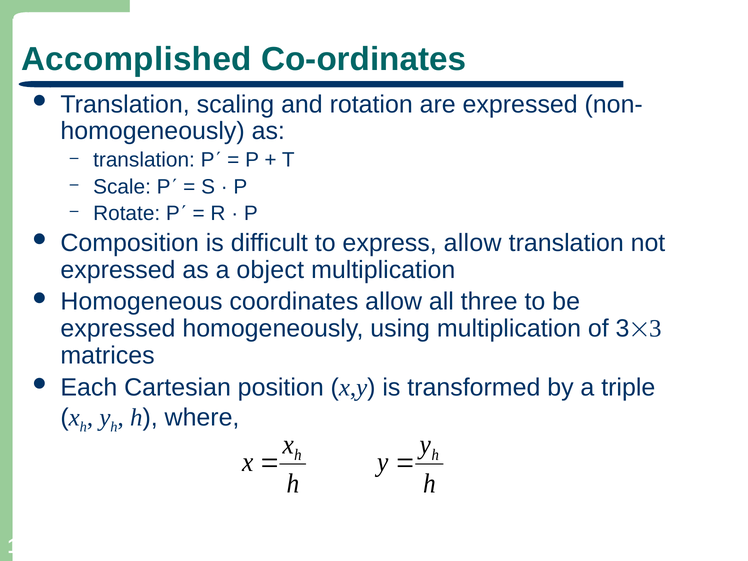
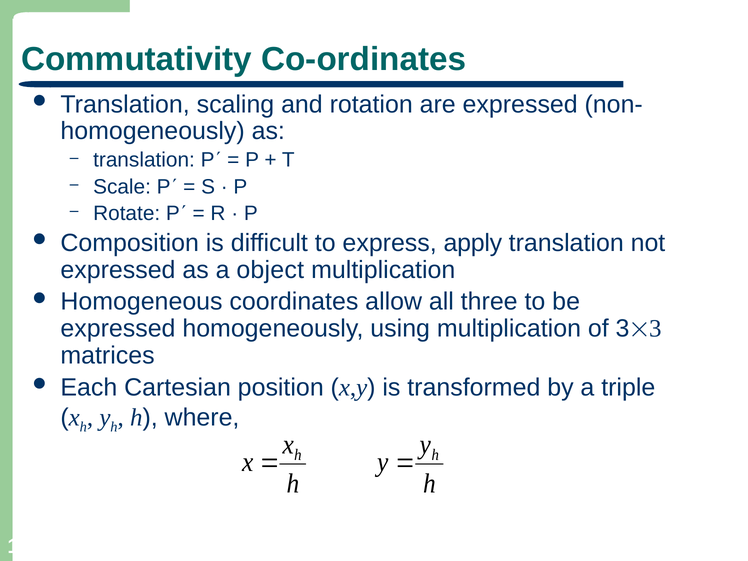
Accomplished: Accomplished -> Commutativity (137, 59)
express allow: allow -> apply (473, 243)
